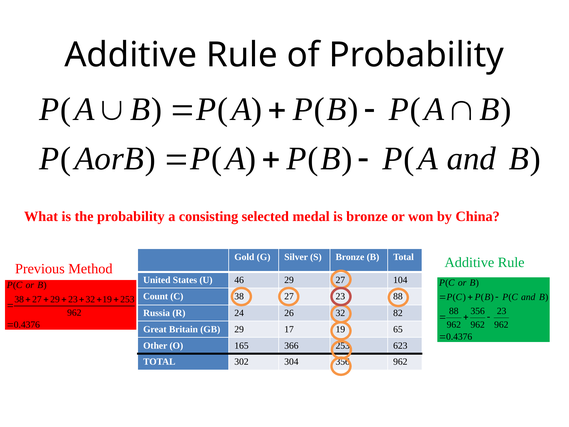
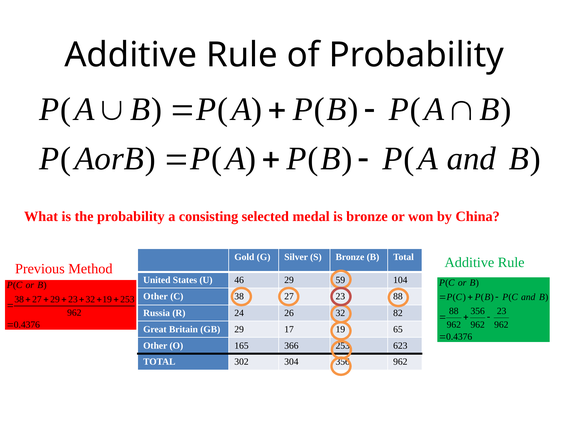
29 27: 27 -> 59 (340, 280)
Count: Count -> Other (155, 296)
